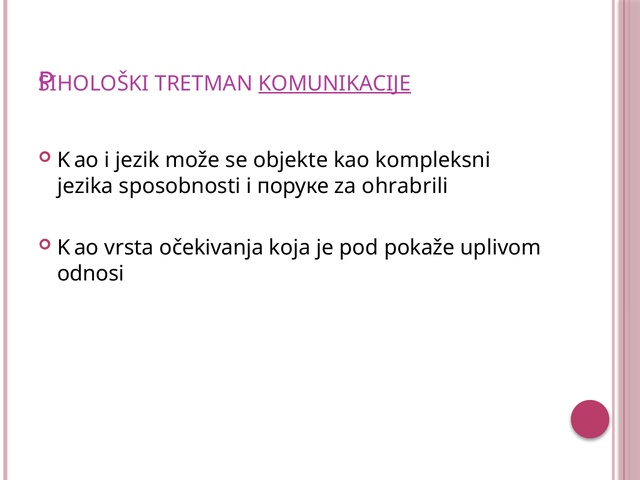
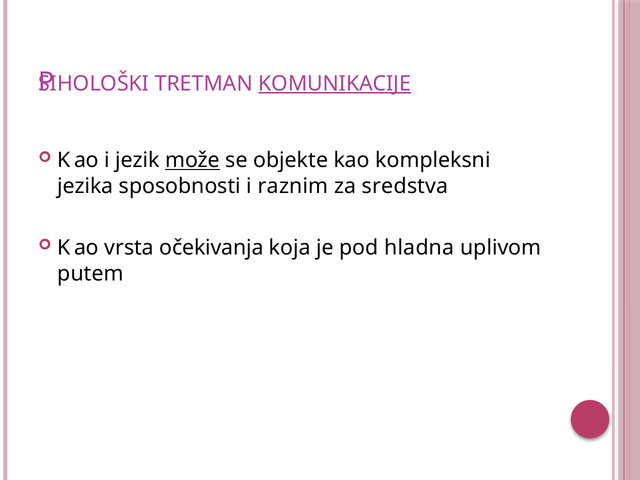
može underline: none -> present (193, 160)
поруке: поруке -> raznim (293, 186)
ohrabrili: ohrabrili -> sredstva (405, 186)
pokaže: pokaže -> hladna (419, 248)
odnosi: odnosi -> putem (91, 273)
